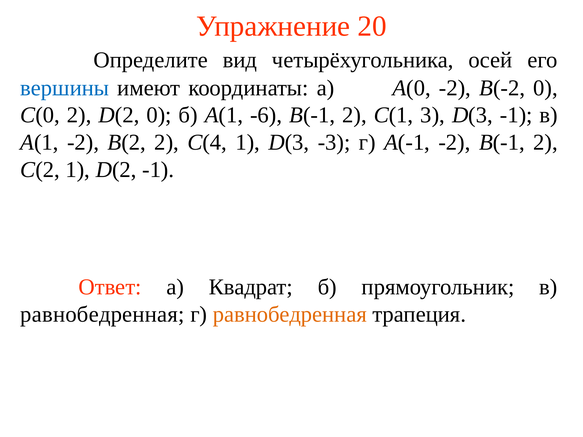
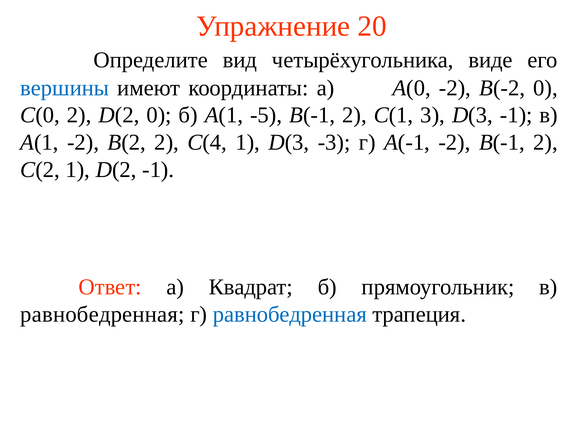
осей: осей -> виде (491, 60)
-6: -6 -> -5 (266, 115)
равнобедренная colour: orange -> blue (290, 314)
